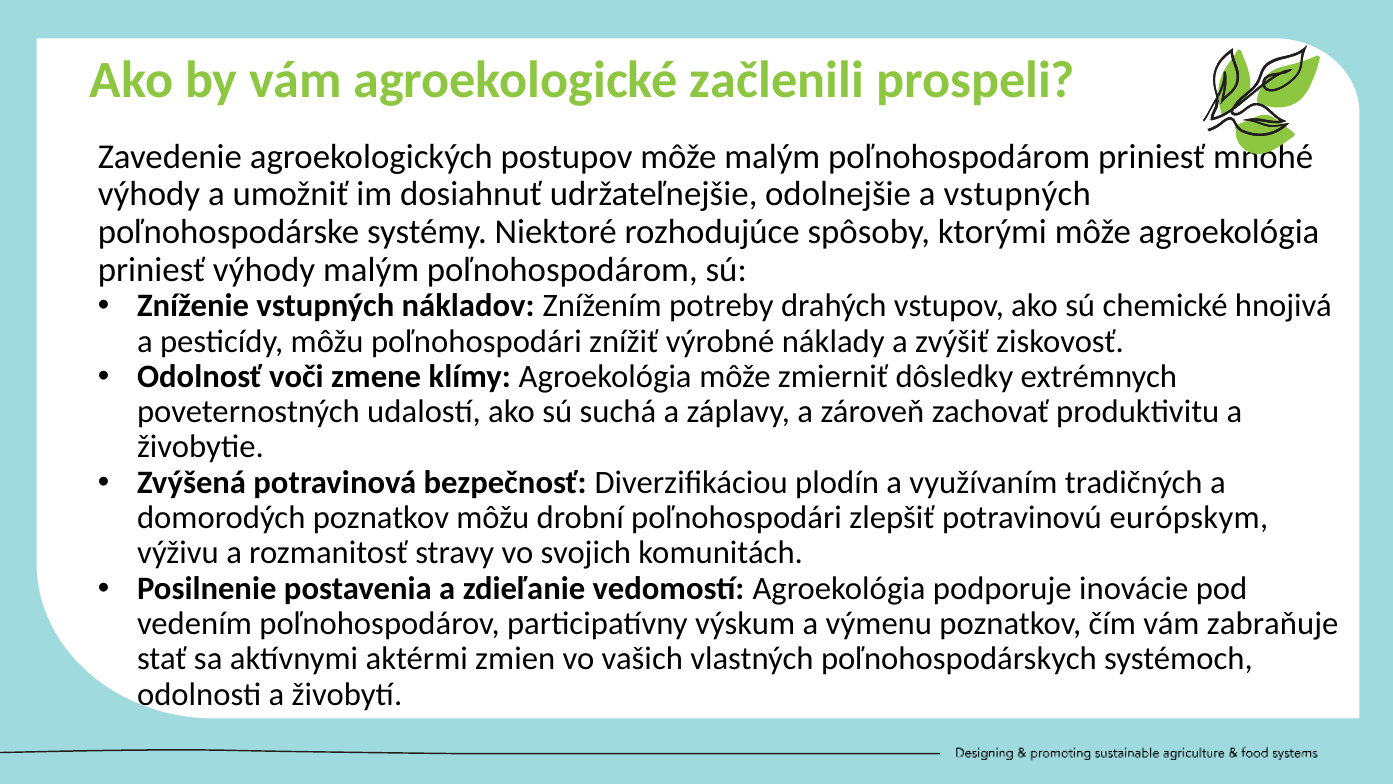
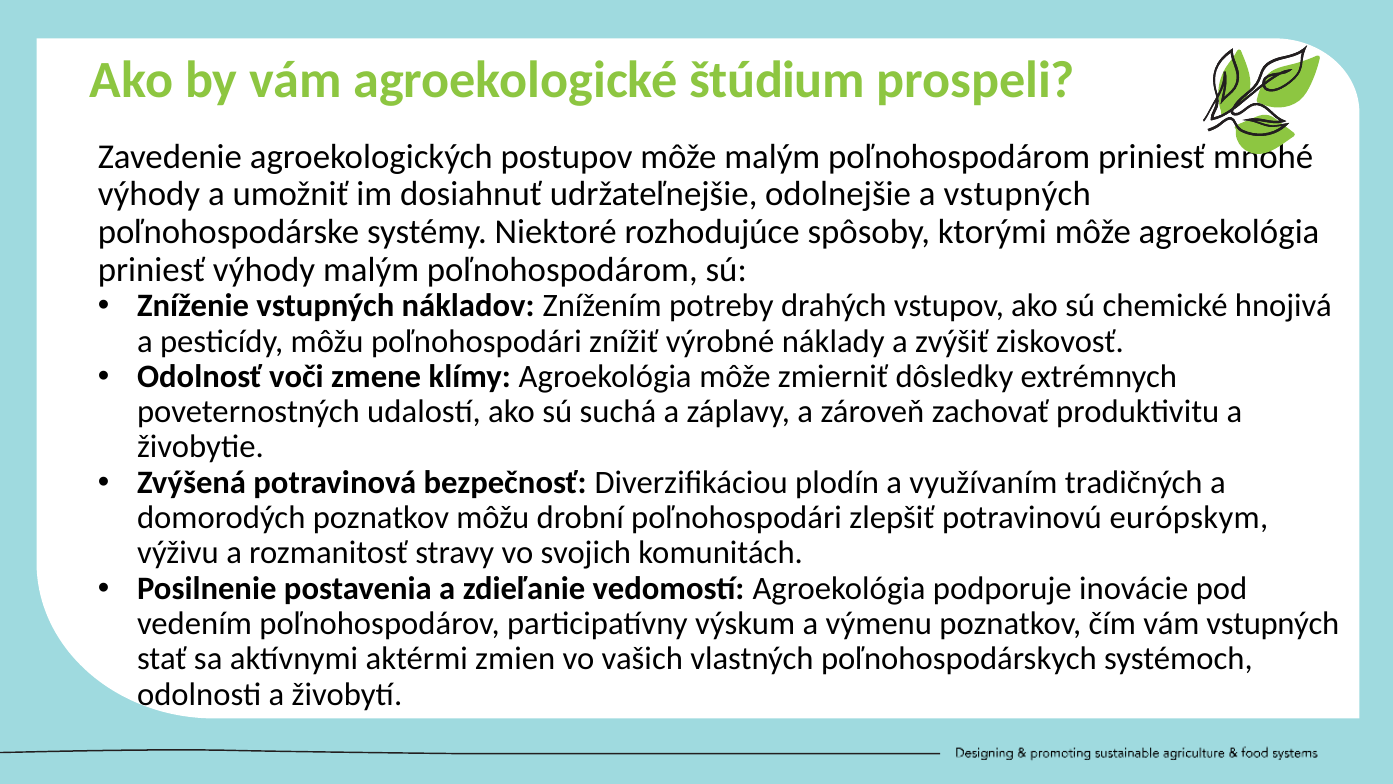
začlenili: začlenili -> štúdium (777, 80)
vám zabraňuje: zabraňuje -> vstupných (1273, 623)
